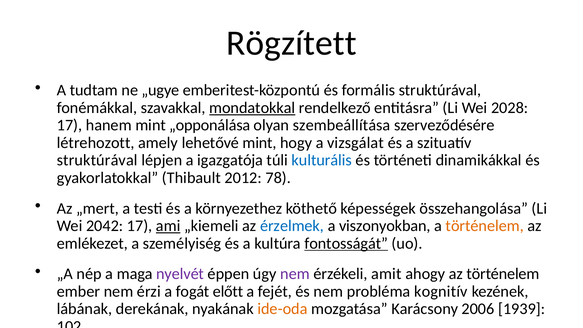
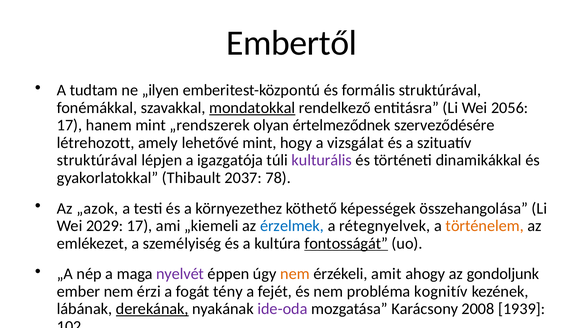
Rögzített: Rögzített -> Embertől (292, 43)
„ugye: „ugye -> „ilyen (160, 90)
2028: 2028 -> 2056 (510, 108)
„opponálása: „opponálása -> „rendszerek (210, 125)
szembeállítása: szembeállítása -> értelmeződnek (342, 125)
kulturális colour: blue -> purple (322, 160)
2012: 2012 -> 2037 (243, 178)
„mert: „mert -> „azok (97, 208)
2042: 2042 -> 2029 (105, 226)
ami underline: present -> none (168, 226)
viszonyokban: viszonyokban -> rétegnyelvek (385, 226)
nem colour: purple -> orange (295, 274)
az történelem: történelem -> gondoljunk (503, 274)
előtt: előtt -> tény (228, 291)
derekának underline: none -> present (152, 309)
ide-oda colour: orange -> purple (282, 309)
2006: 2006 -> 2008 (478, 309)
